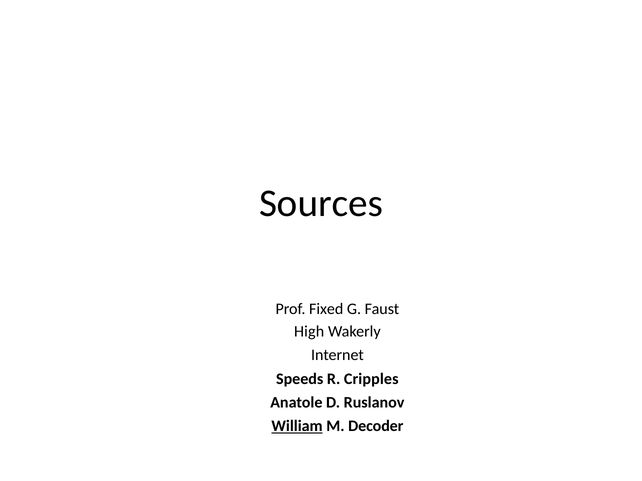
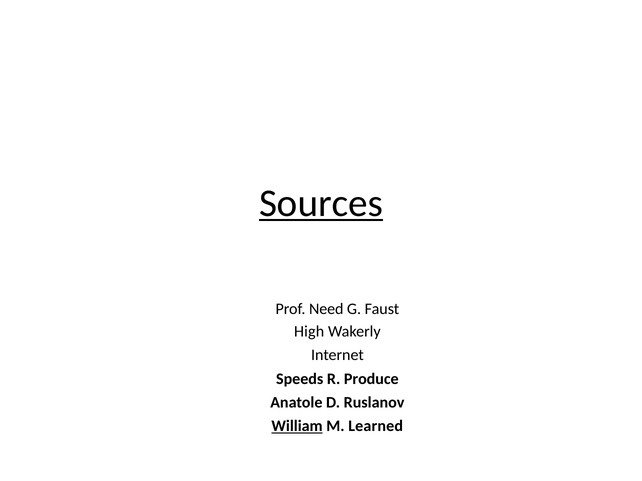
Sources underline: none -> present (321, 203)
Fixed: Fixed -> Need (326, 309)
Cripples: Cripples -> Produce (371, 379)
Decoder: Decoder -> Learned (376, 427)
